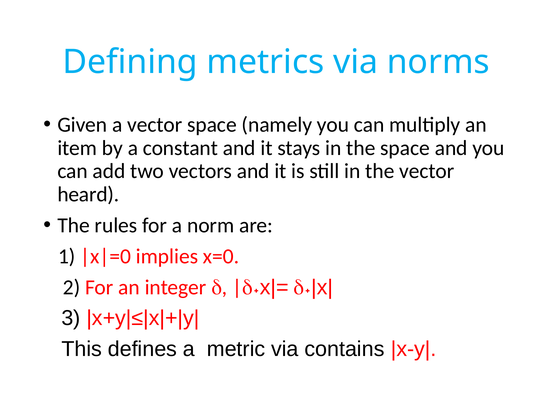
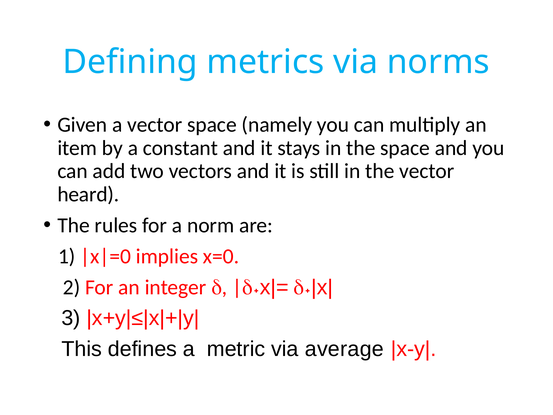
contains: contains -> average (344, 349)
